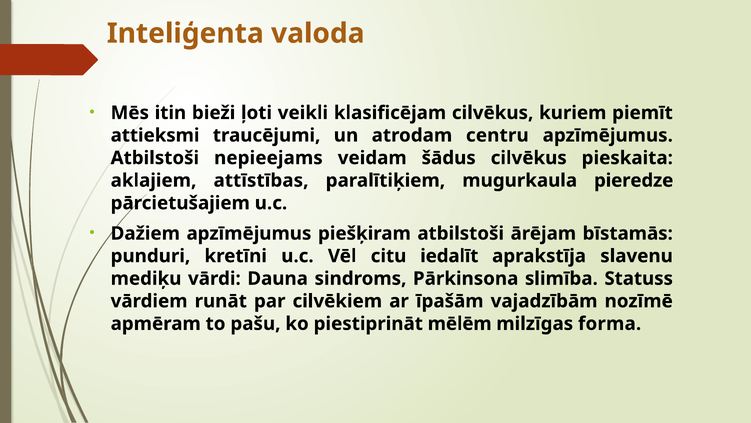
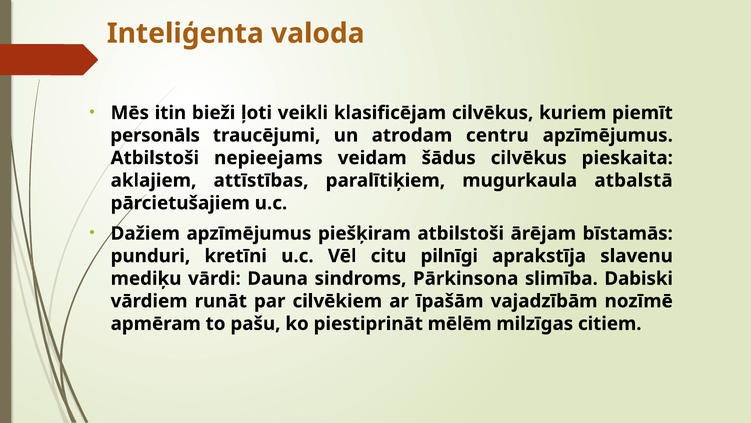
attieksmi: attieksmi -> personāls (155, 135)
pieredze: pieredze -> atbalstā (633, 180)
iedalīt: iedalīt -> pilnīgi (449, 256)
Statuss: Statuss -> Dabiski (639, 278)
forma: forma -> citiem (610, 323)
